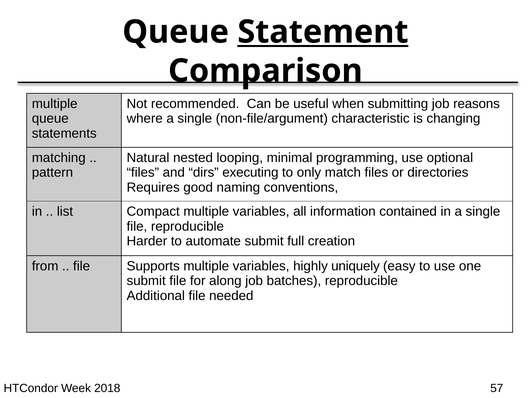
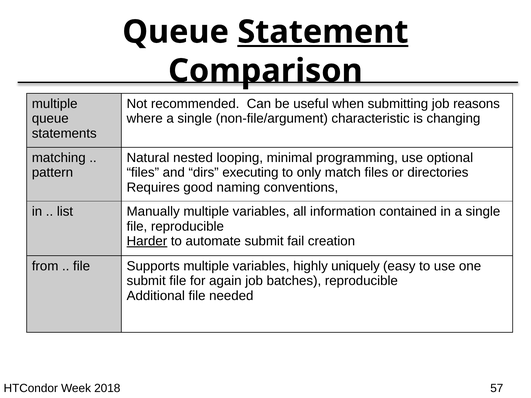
Compact: Compact -> Manually (153, 212)
Harder underline: none -> present (147, 241)
full: full -> fail (296, 241)
along: along -> again (225, 281)
